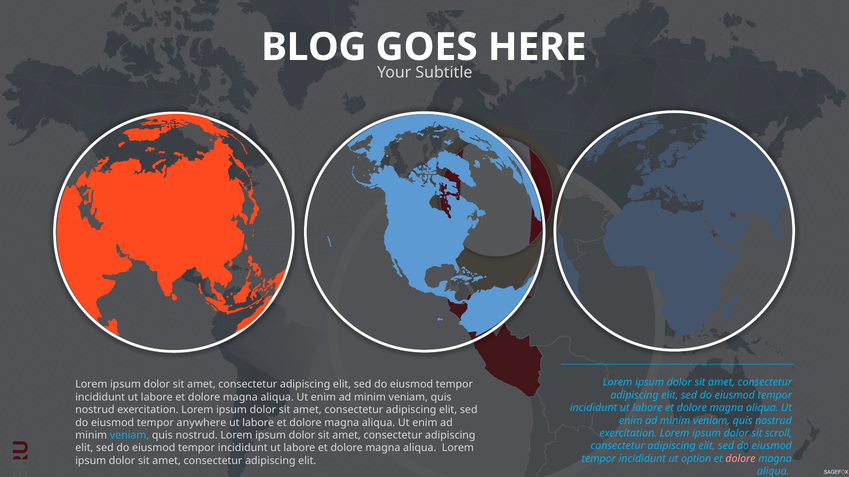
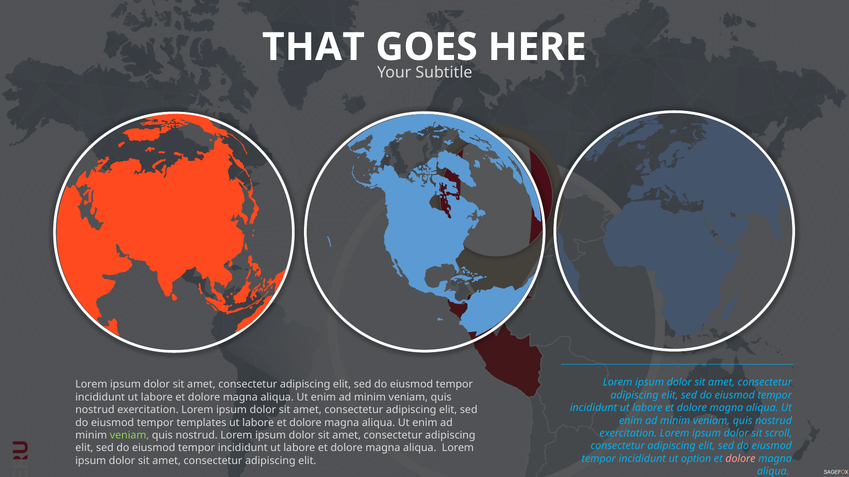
BLOG: BLOG -> THAT (313, 47)
anywhere: anywhere -> templates (201, 423)
veniam colour: light blue -> light green (130, 436)
